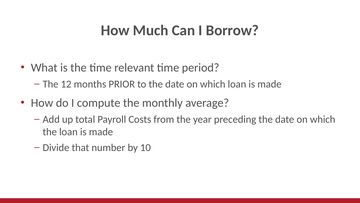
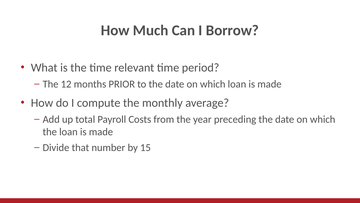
10: 10 -> 15 (145, 147)
